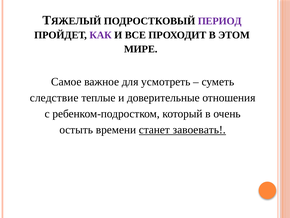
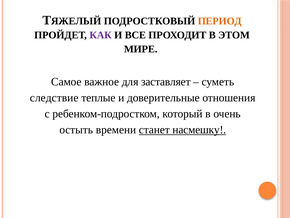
ПЕРИОД colour: purple -> orange (220, 21)
усмотреть: усмотреть -> заставляет (166, 82)
завоевать: завоевать -> насмешку (199, 129)
